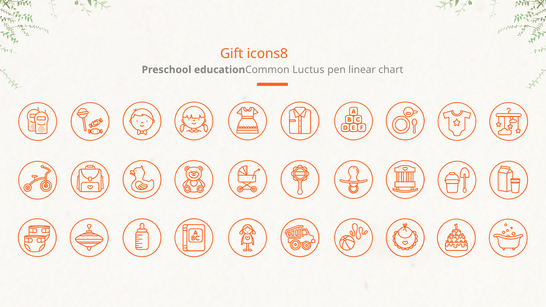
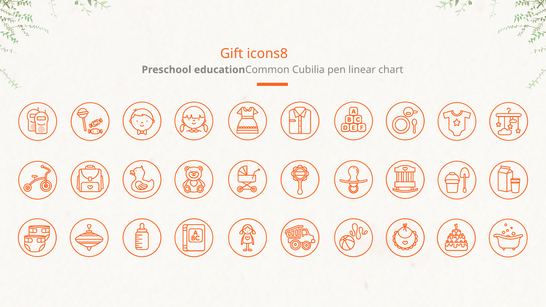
Luctus: Luctus -> Cubilia (308, 70)
